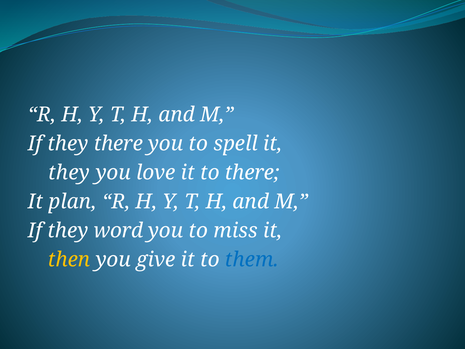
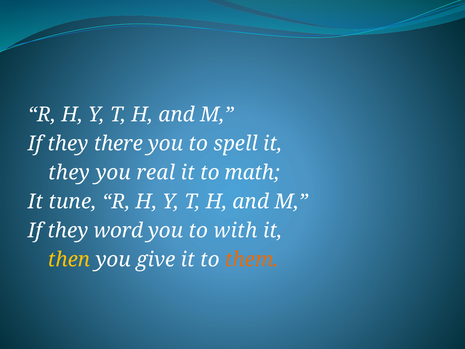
love: love -> real (156, 172)
to there: there -> math (252, 172)
plan: plan -> tune (72, 201)
miss: miss -> with (235, 230)
them colour: blue -> orange (252, 259)
